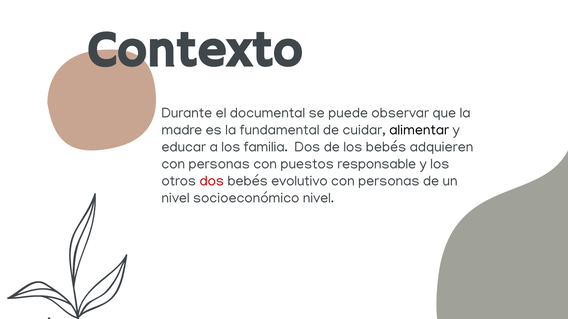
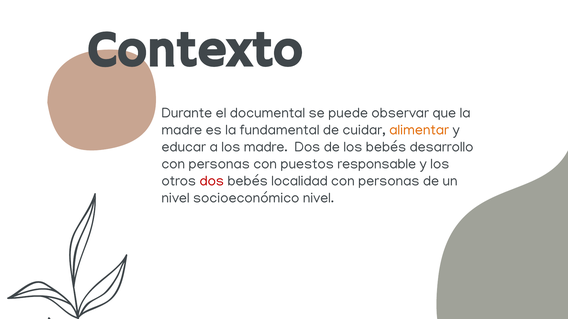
alimentar colour: black -> orange (419, 130)
los familia: familia -> madre (266, 147)
adquieren: adquieren -> desarrollo (442, 147)
evolutivo: evolutivo -> localidad (299, 181)
